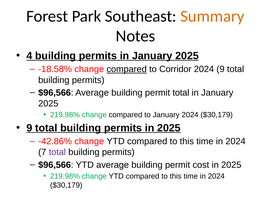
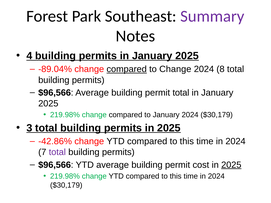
Summary colour: orange -> purple (212, 16)
-18.58%: -18.58% -> -89.04% (55, 69)
to Corridor: Corridor -> Change (175, 69)
2024 9: 9 -> 8 (221, 69)
9: 9 -> 3 (29, 128)
2025 underline: none -> present (231, 165)
